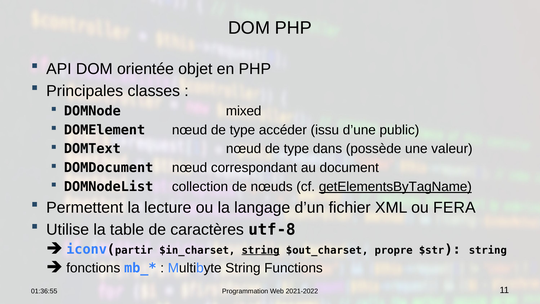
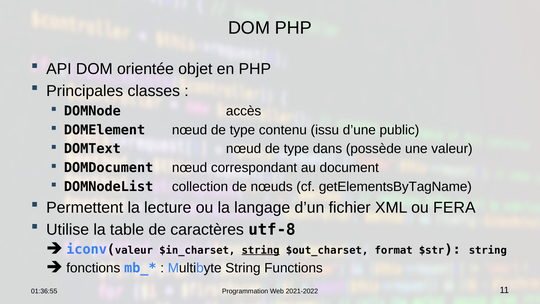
mixed: mixed -> accès (244, 111)
accéder: accéder -> contenu (283, 130)
getElementsByTagName underline: present -> none (395, 187)
partir: partir -> valeur (134, 250)
propre: propre -> format (394, 250)
